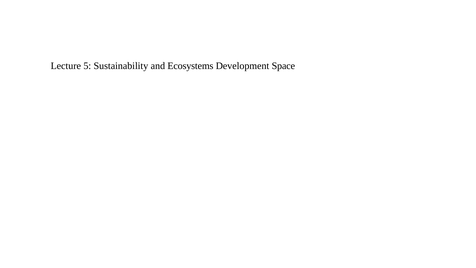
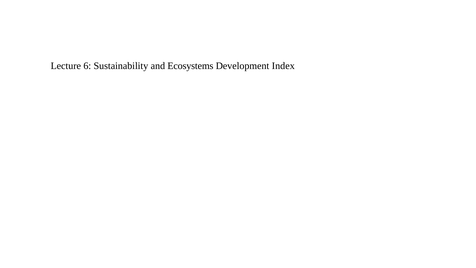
5: 5 -> 6 (87, 66)
Space: Space -> Index (283, 66)
